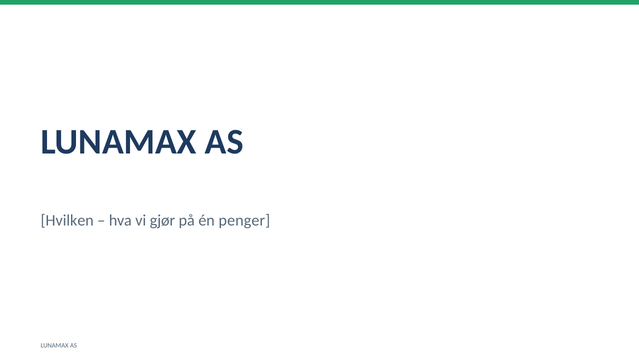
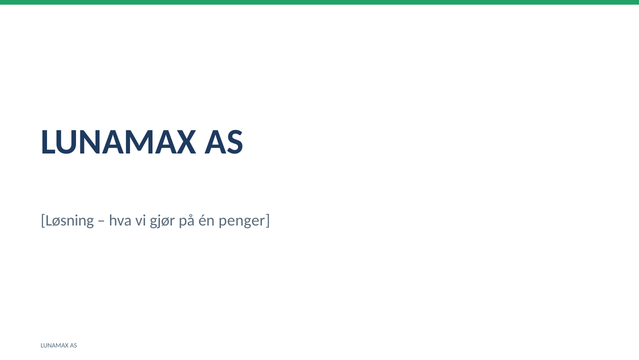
Hvilken: Hvilken -> Løsning (67, 220)
